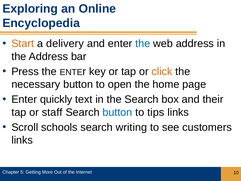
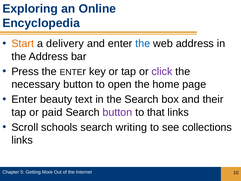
click colour: orange -> purple (162, 71)
quickly: quickly -> beauty (56, 99)
staff: staff -> paid (52, 112)
button colour: blue -> purple (117, 112)
tips: tips -> that (156, 112)
customers: customers -> collections (207, 127)
